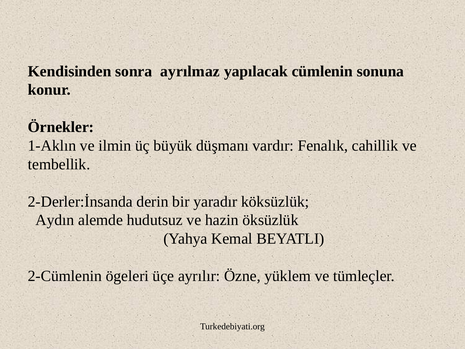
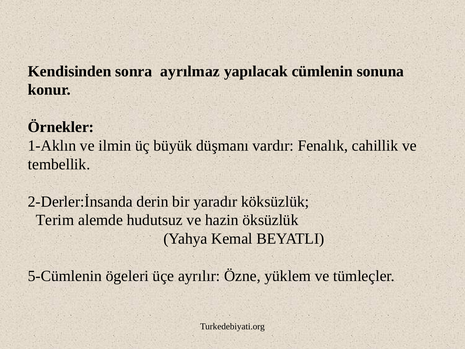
Aydın: Aydın -> Terim (55, 220)
2-Cümlenin: 2-Cümlenin -> 5-Cümlenin (65, 276)
